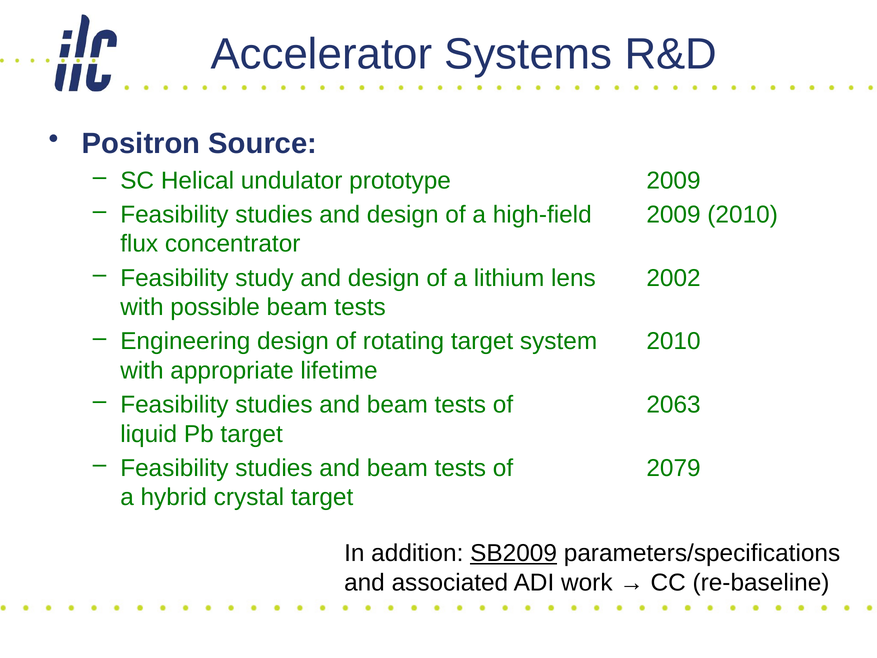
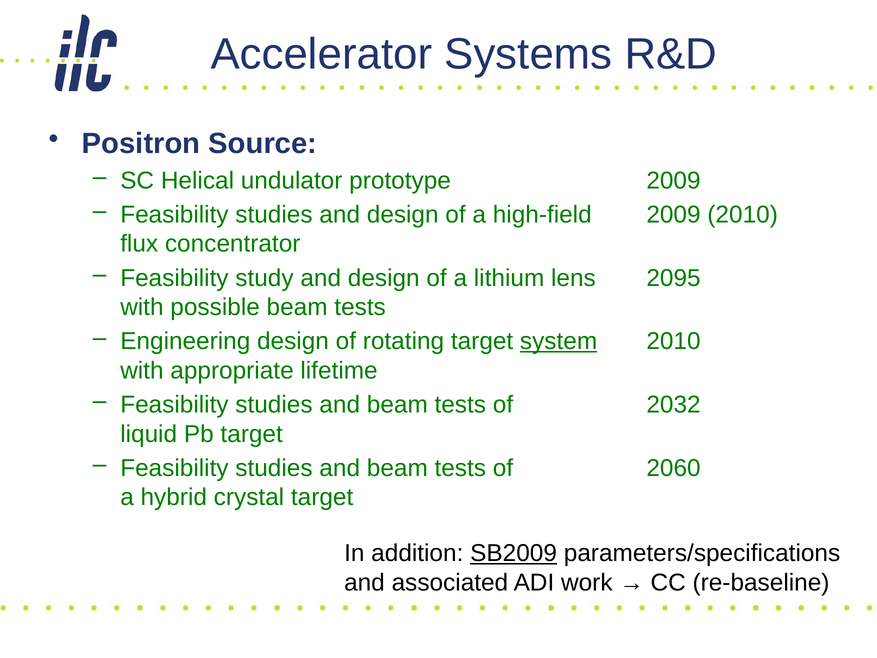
2002: 2002 -> 2095 (674, 278)
system underline: none -> present (559, 341)
2063: 2063 -> 2032 (674, 405)
2079: 2079 -> 2060 (674, 468)
